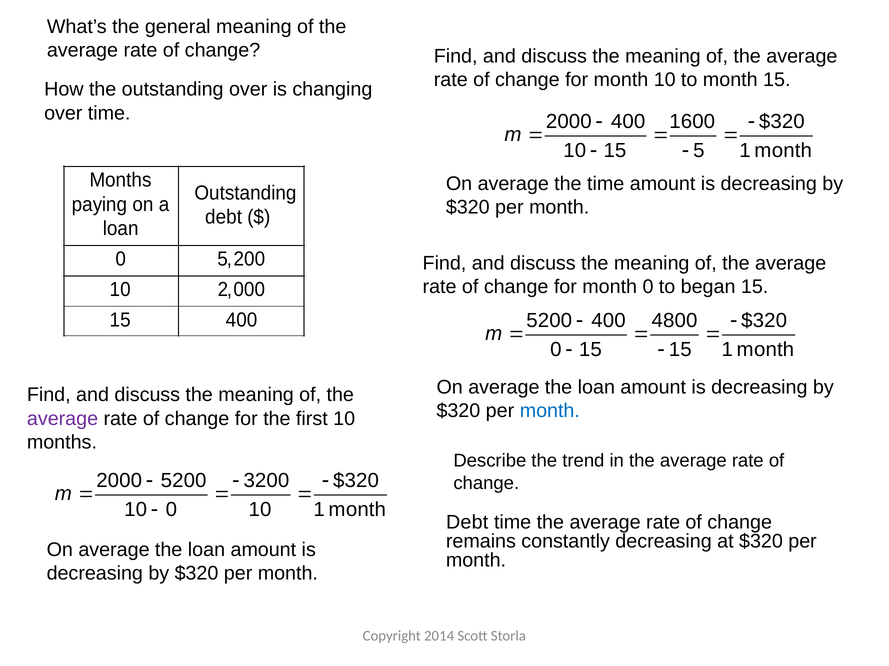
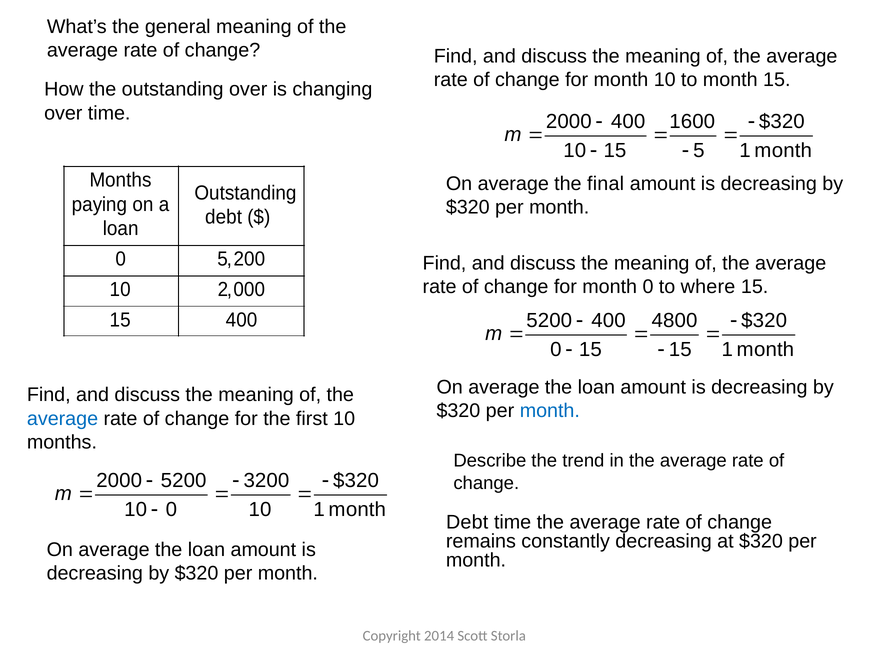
the time: time -> final (606, 184)
began: began -> where (708, 287)
average colour: purple -> blue (63, 419)
